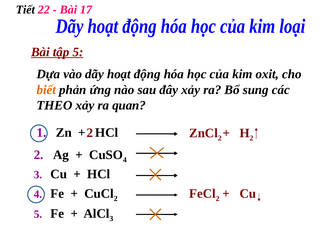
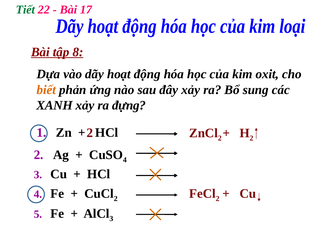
Tiết colour: black -> green (25, 10)
tập 5: 5 -> 8 (78, 52)
THEO: THEO -> XANH (55, 105)
quan: quan -> đựng (129, 105)
